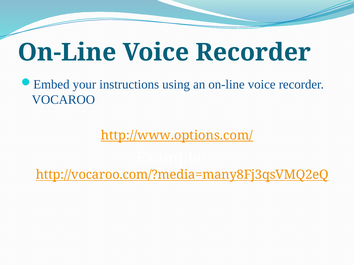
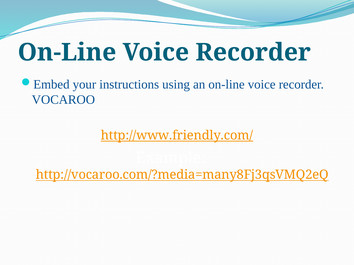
http://www.options.com/: http://www.options.com/ -> http://www.friendly.com/ (177, 136)
